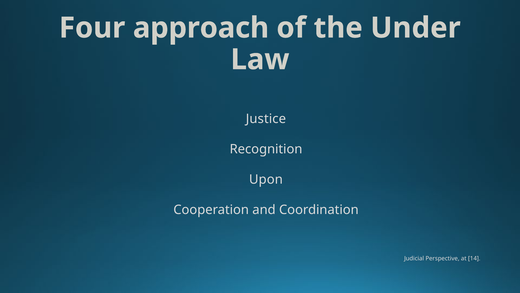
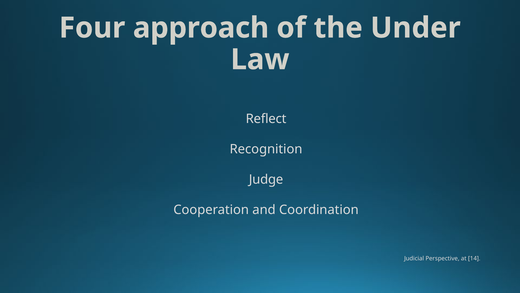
Justice: Justice -> Reflect (266, 119)
Upon: Upon -> Judge (266, 179)
